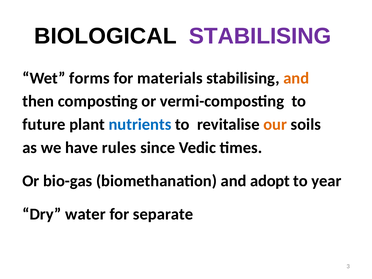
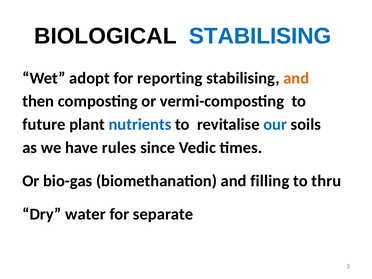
STABILISING colour: purple -> blue (260, 36)
forms: forms -> adopt (89, 78)
materials: materials -> reporting (170, 78)
our colour: orange -> blue (275, 124)
adopt: adopt -> filling (270, 181)
year: year -> thru (326, 181)
